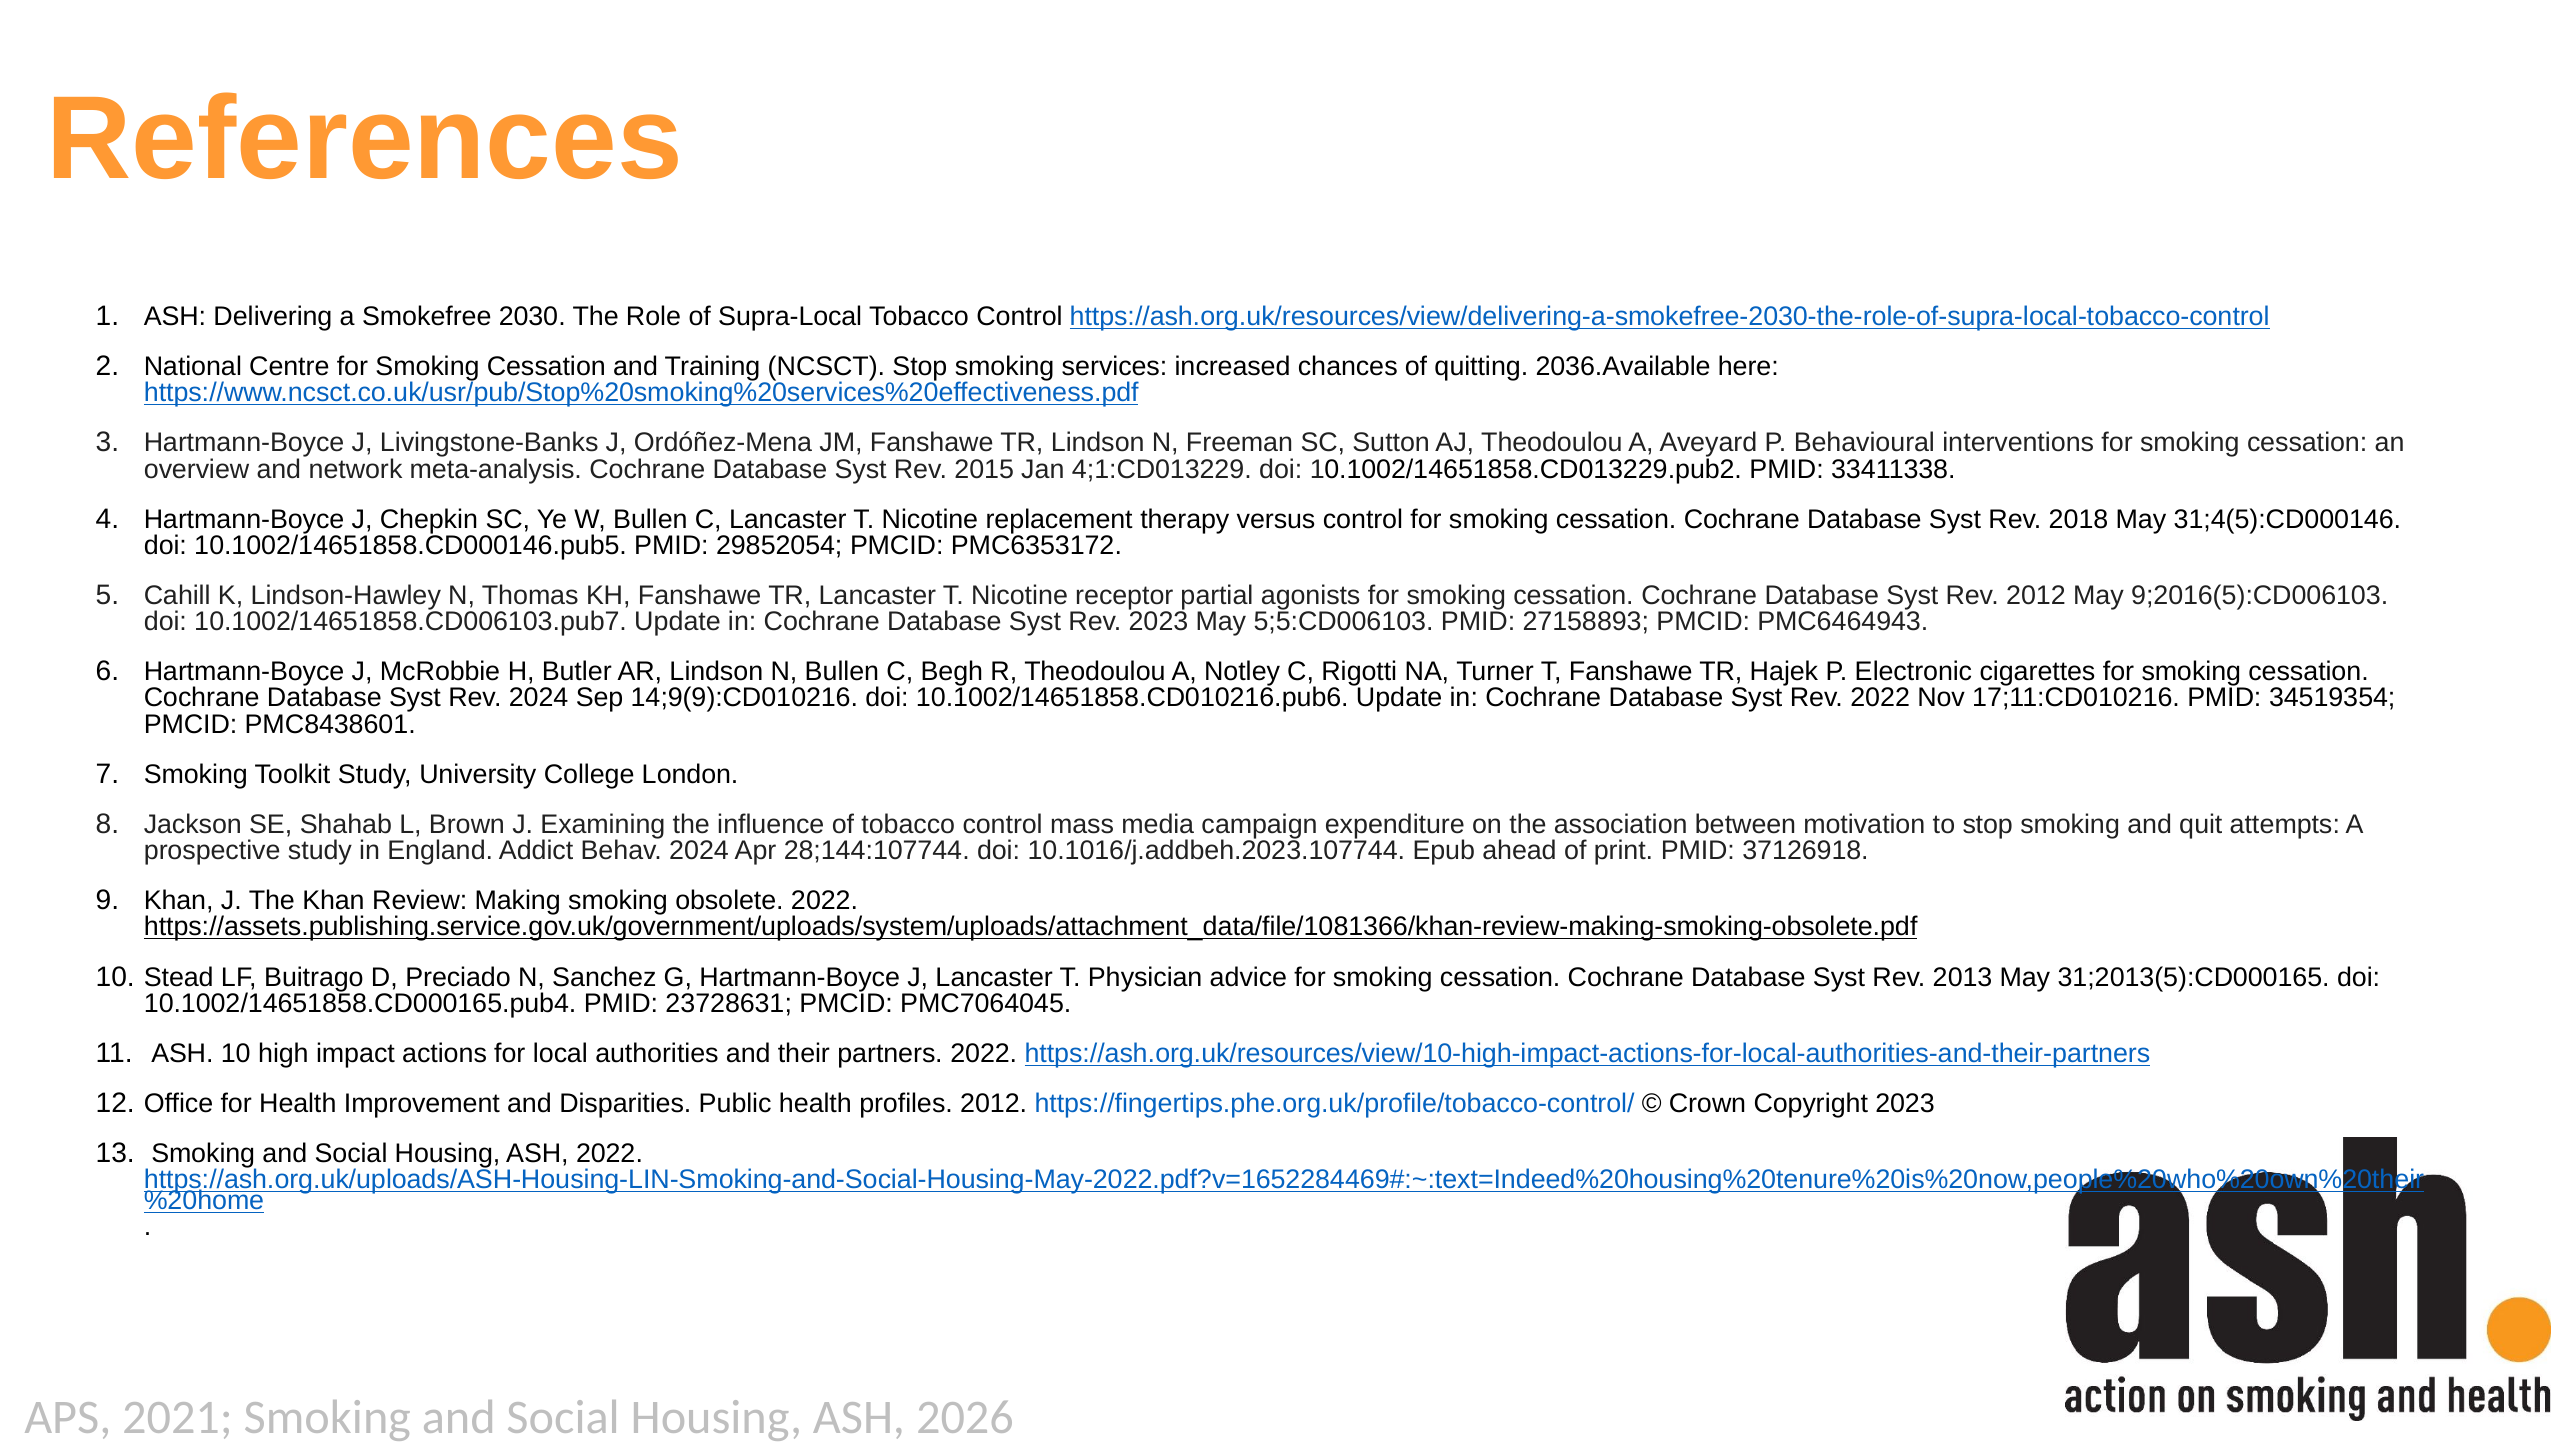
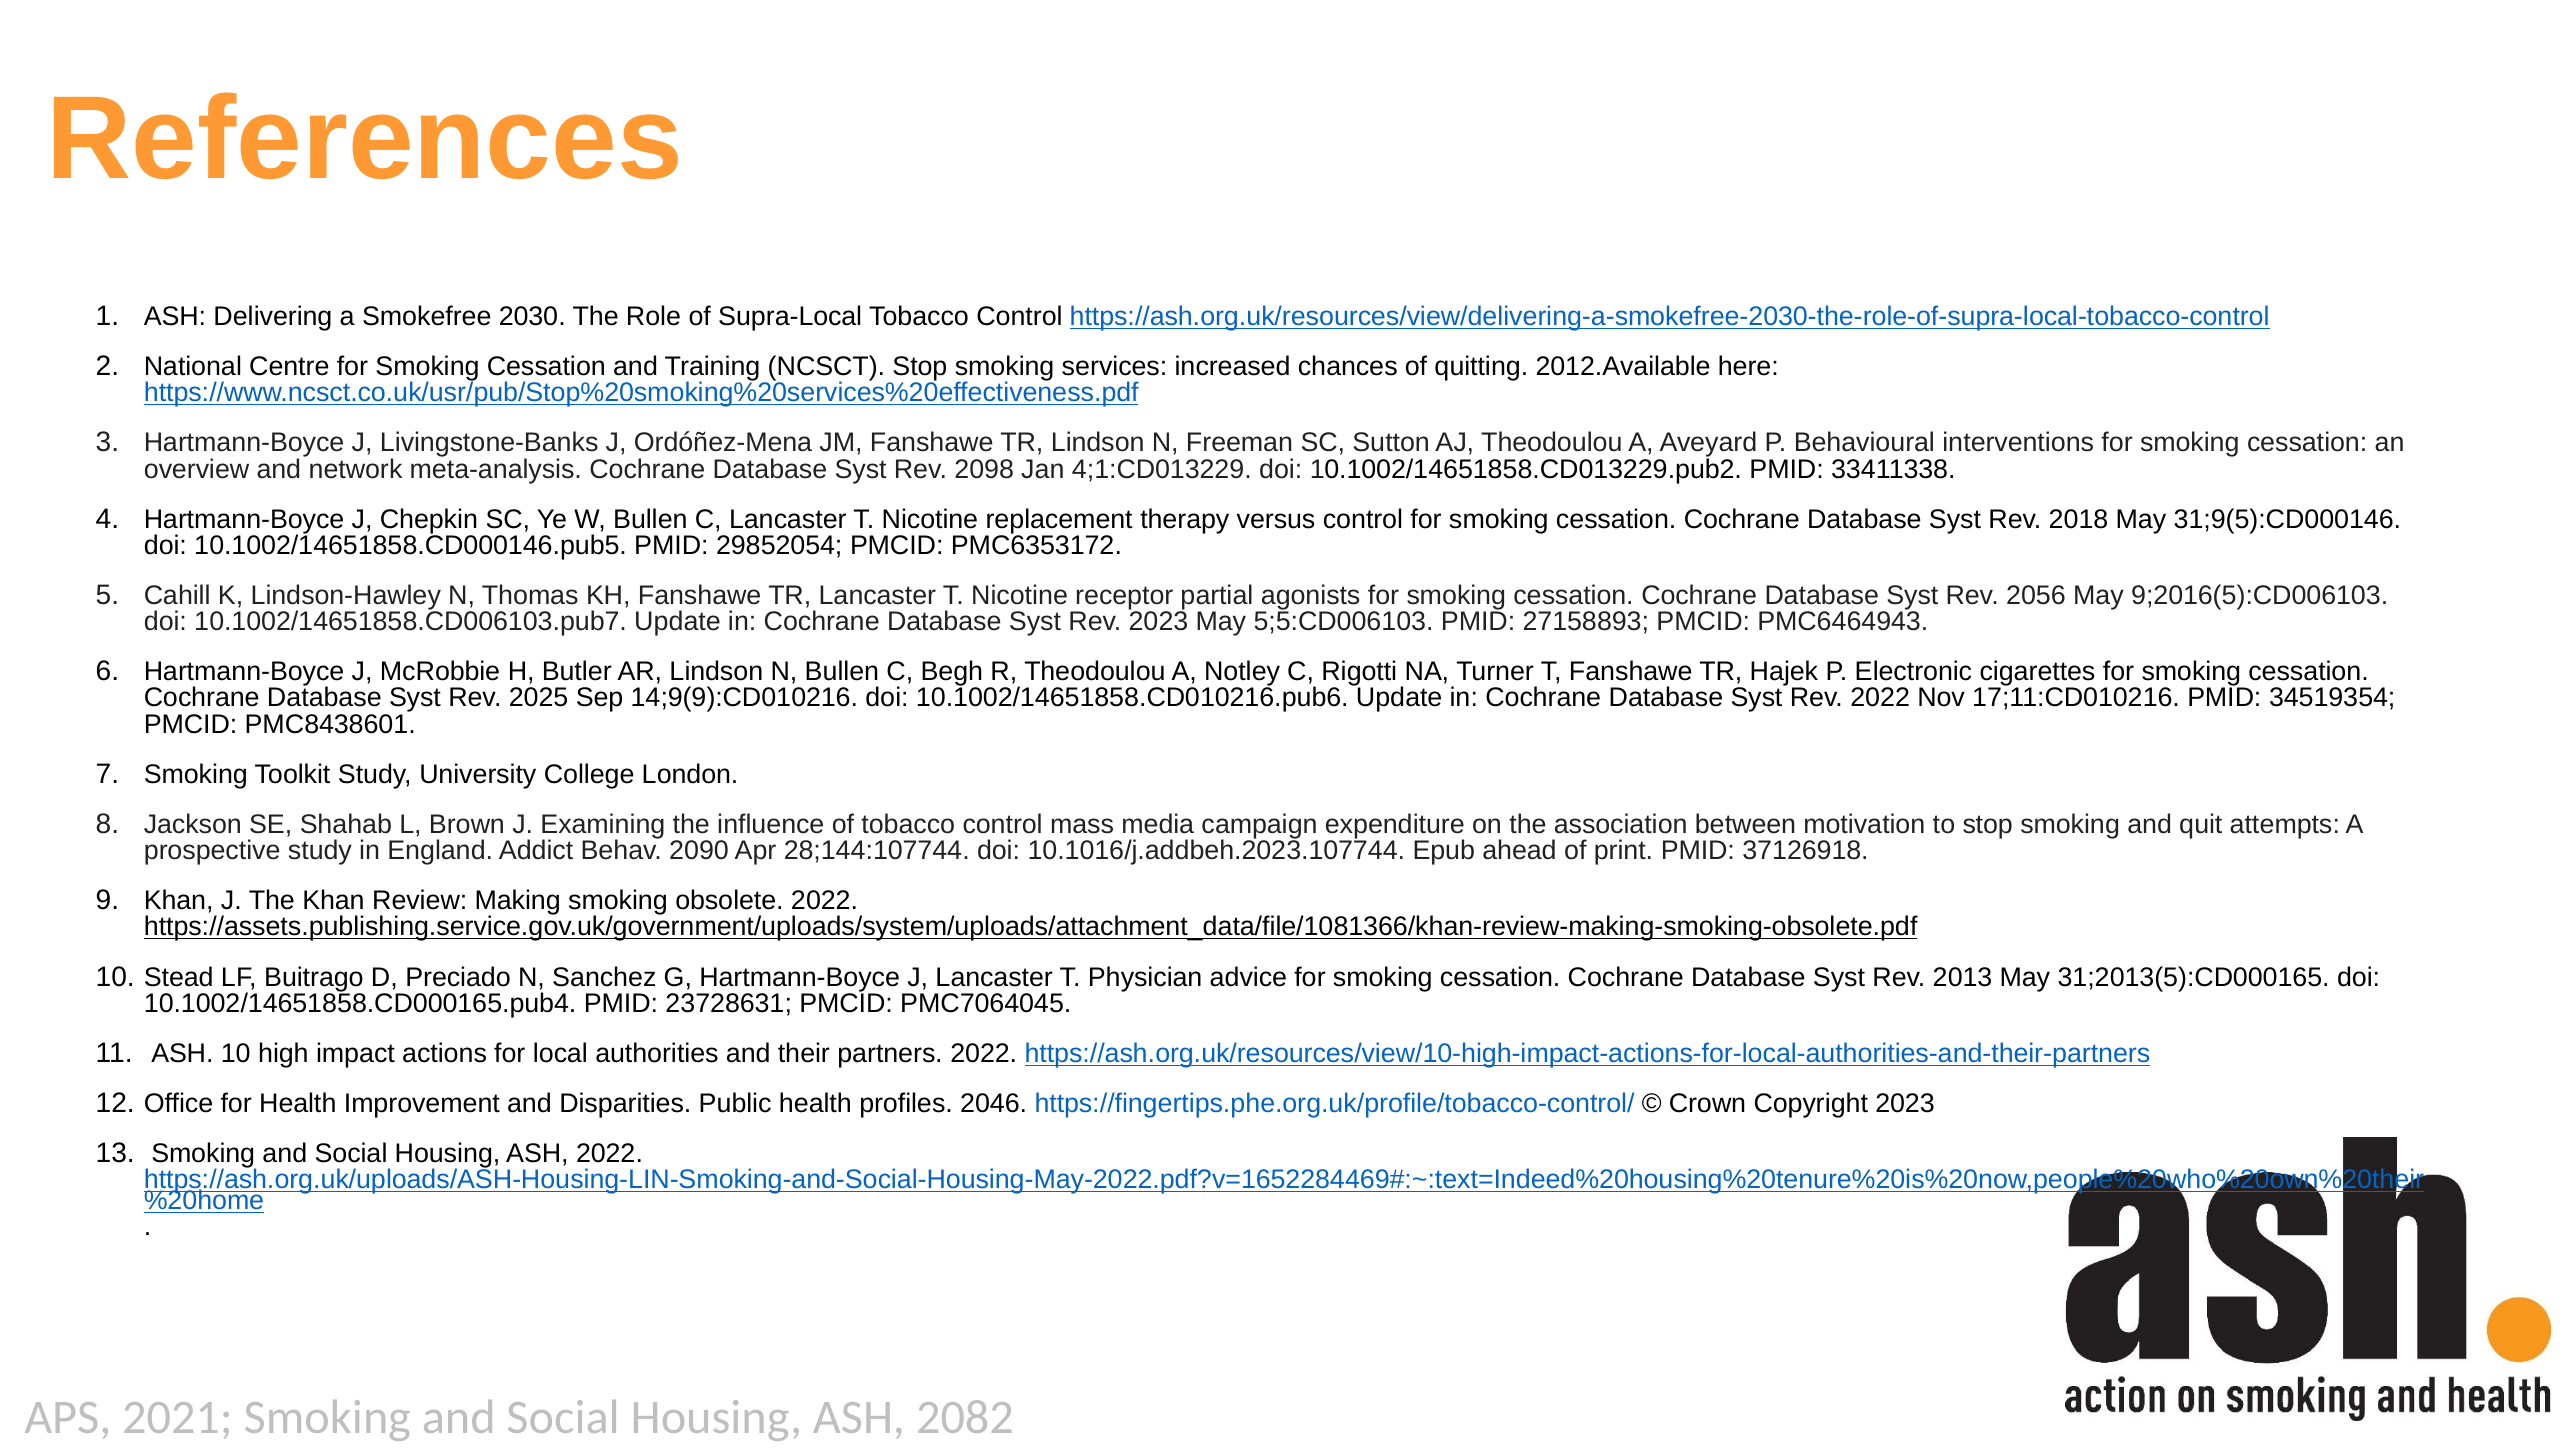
2036.Available: 2036.Available -> 2012.Available (1623, 367)
2015: 2015 -> 2098 (984, 469)
31;4(5):CD000146: 31;4(5):CD000146 -> 31;9(5):CD000146 (2287, 519)
Rev 2012: 2012 -> 2056 (2036, 596)
Rev 2024: 2024 -> 2025 (539, 698)
Behav 2024: 2024 -> 2090 (699, 851)
profiles 2012: 2012 -> 2046 (994, 1104)
2026: 2026 -> 2082 (965, 1417)
